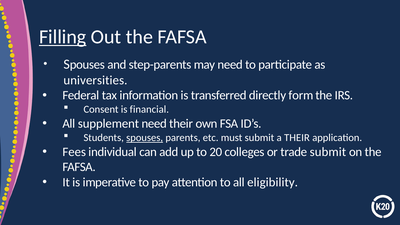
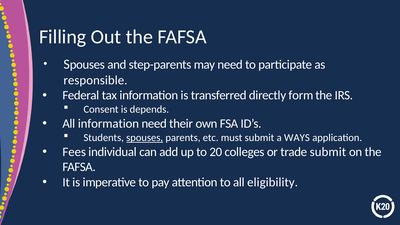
Filling underline: present -> none (63, 37)
universities: universities -> responsible (95, 80)
financial: financial -> depends (149, 109)
All supplement: supplement -> information (108, 124)
a THEIR: THEIR -> WAYS (297, 138)
